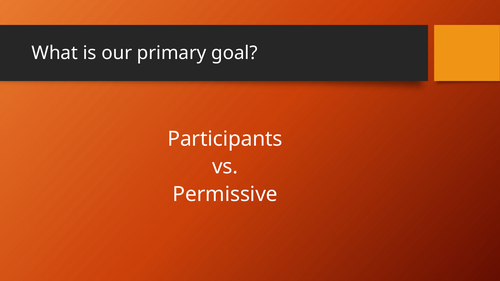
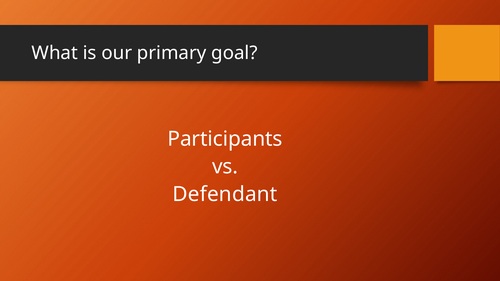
Permissive: Permissive -> Defendant (225, 194)
